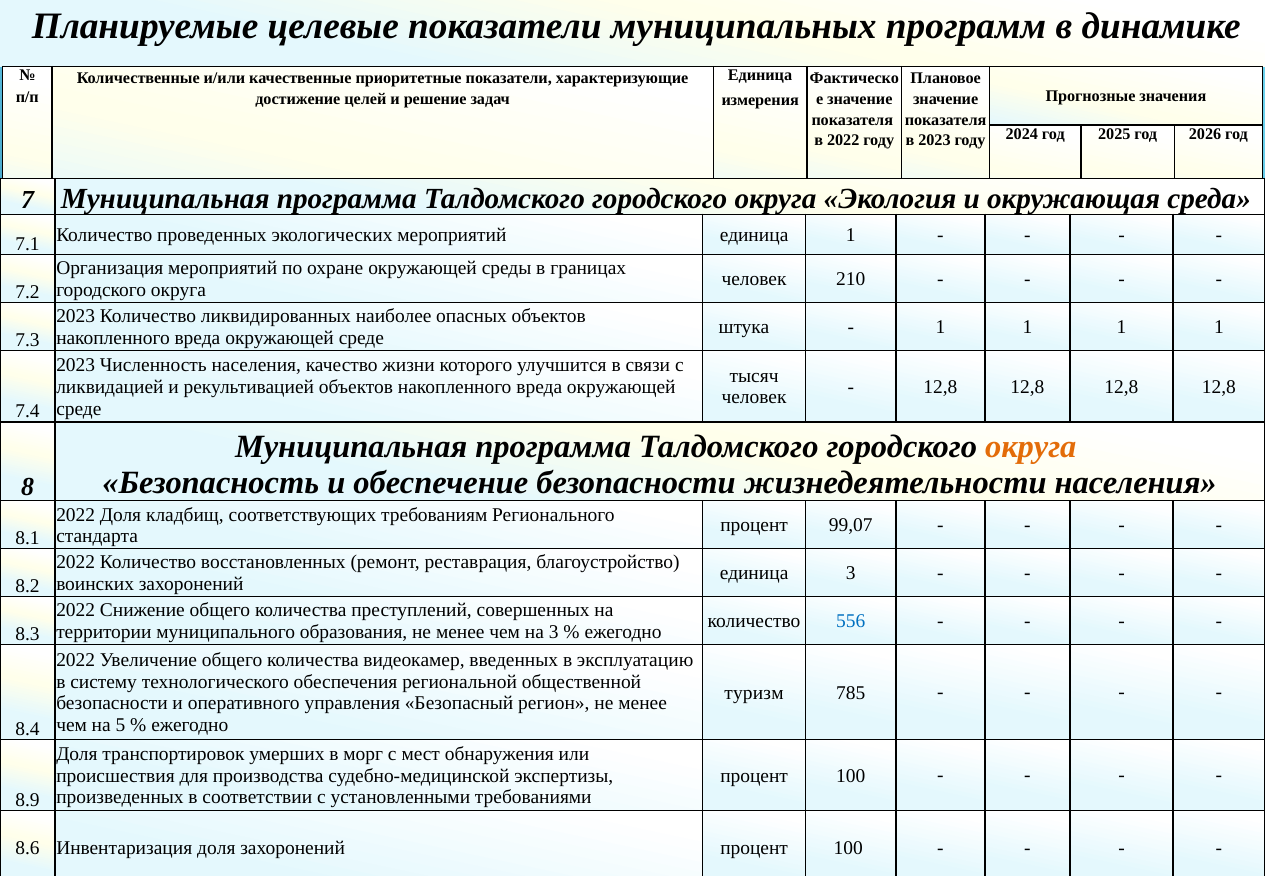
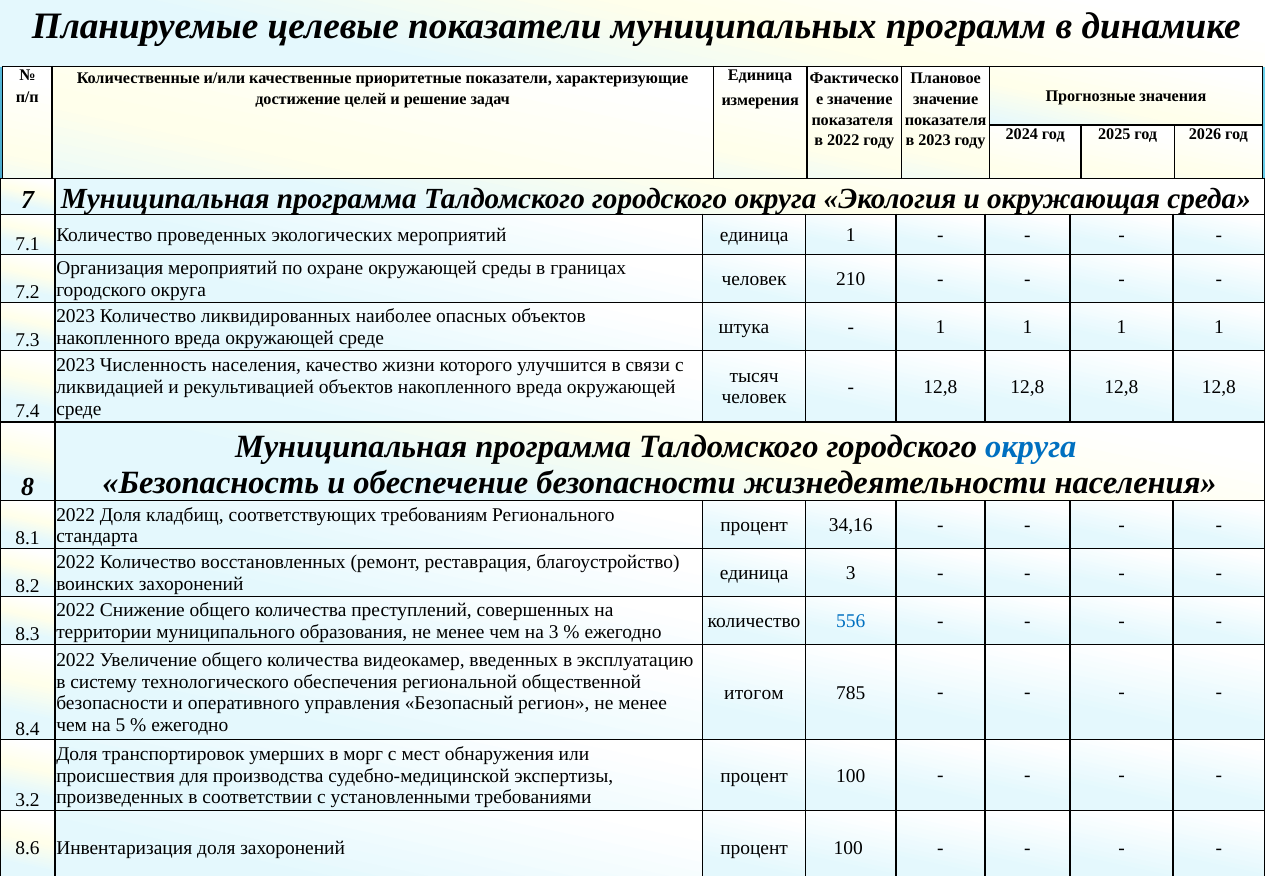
округа colour: orange -> blue (1031, 447)
99,07: 99,07 -> 34,16 (851, 525)
туризм: туризм -> итогом (754, 692)
8.9: 8.9 -> 3.2 (28, 800)
